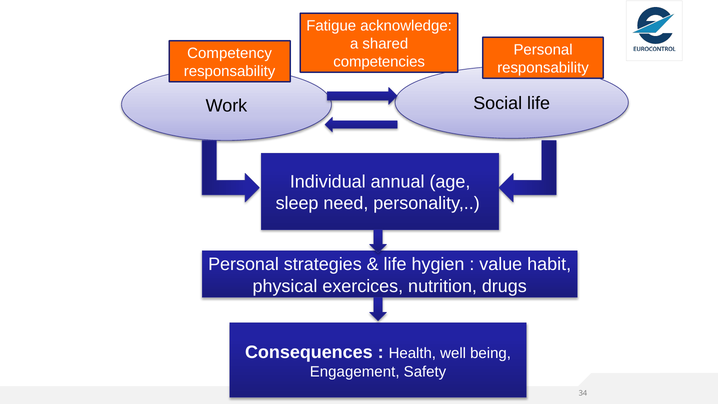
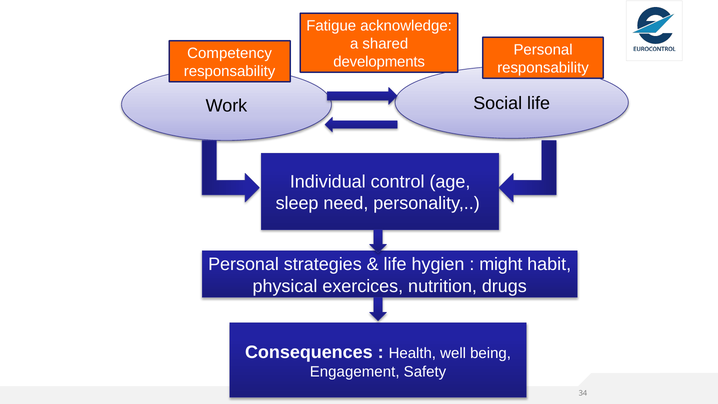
competencies: competencies -> developments (379, 62)
annual: annual -> control (398, 182)
value: value -> might (501, 264)
